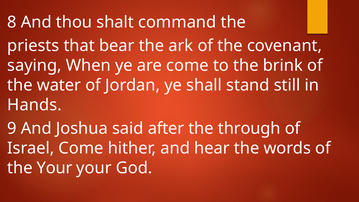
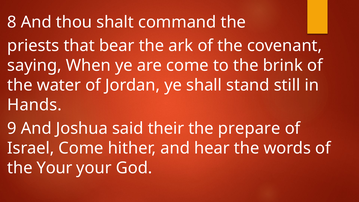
after: after -> their (166, 128)
through: through -> prepare (249, 128)
